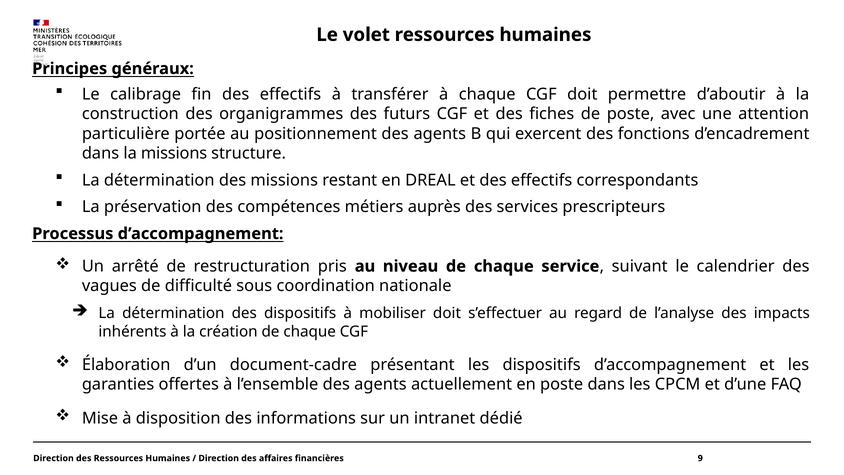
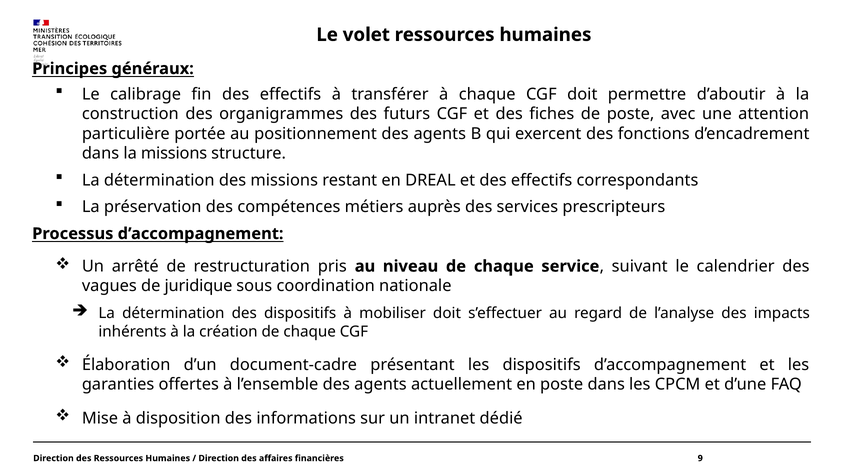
difficulté: difficulté -> juridique (198, 286)
